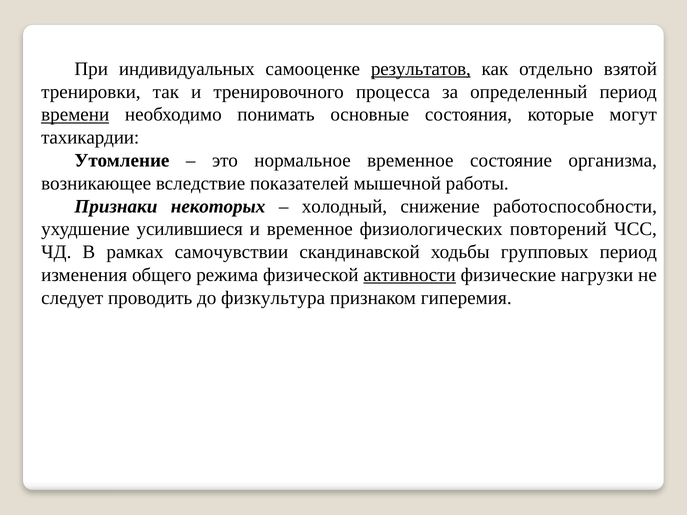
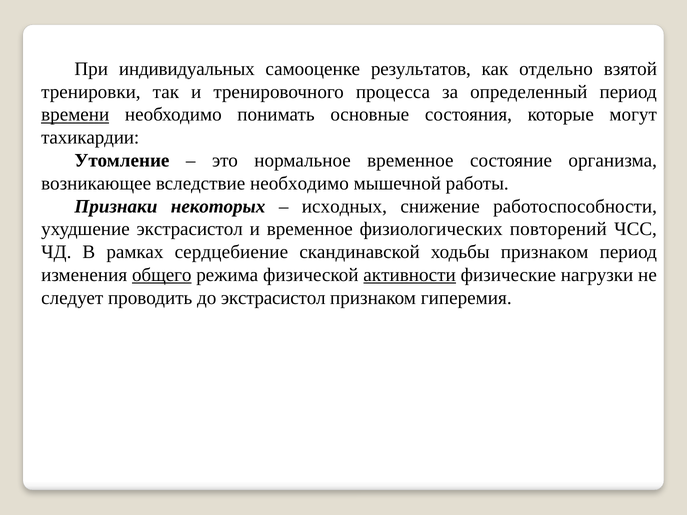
результатов underline: present -> none (421, 69)
вследствие показателей: показателей -> необходимо (299, 183)
холодный: холодный -> исходных (344, 206)
ухудшение усилившиеся: усилившиеся -> экстрасистол (190, 229)
самочувствии: самочувствии -> сердцебиение (231, 252)
ходьбы групповых: групповых -> признаком (545, 252)
общего underline: none -> present (162, 275)
до физкультура: физкультура -> экстрасистол (273, 298)
